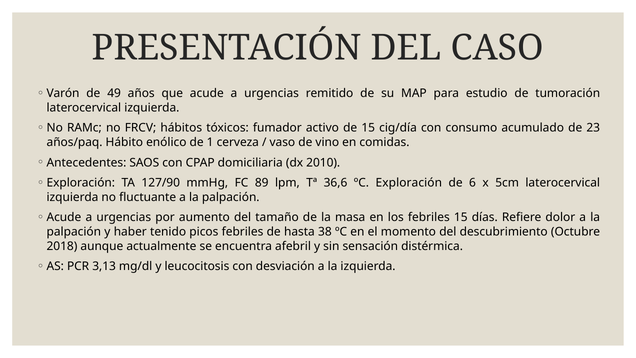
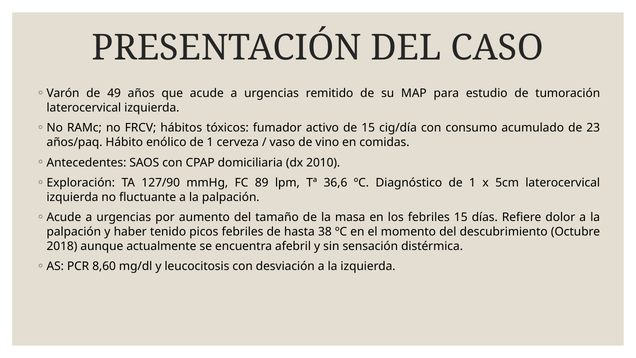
ºC Exploración: Exploración -> Diagnóstico (409, 183)
6: 6 -> 1 (473, 183)
3,13: 3,13 -> 8,60 (104, 266)
